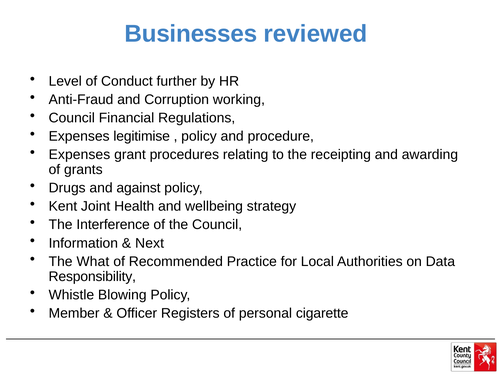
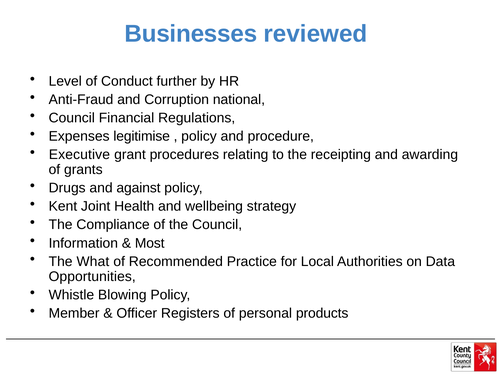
working: working -> national (239, 99)
Expenses: Expenses -> Executive (79, 154)
Interference: Interference -> Compliance (113, 224)
Next: Next -> Most (150, 243)
Responsibility: Responsibility -> Opportunities (92, 276)
cigarette: cigarette -> products (322, 313)
